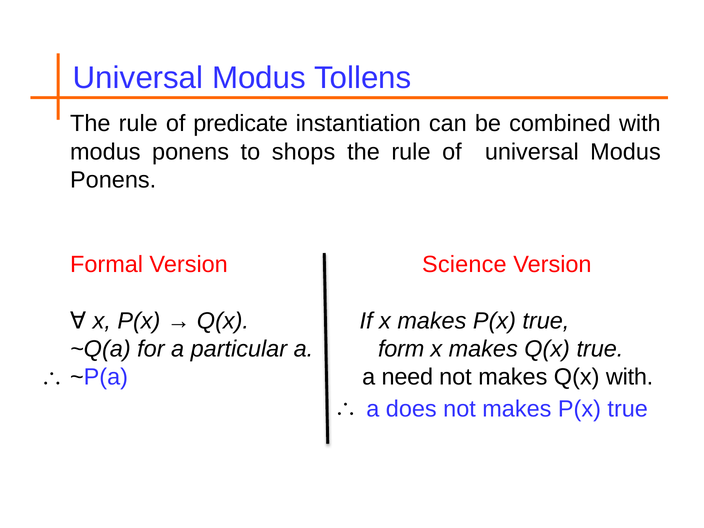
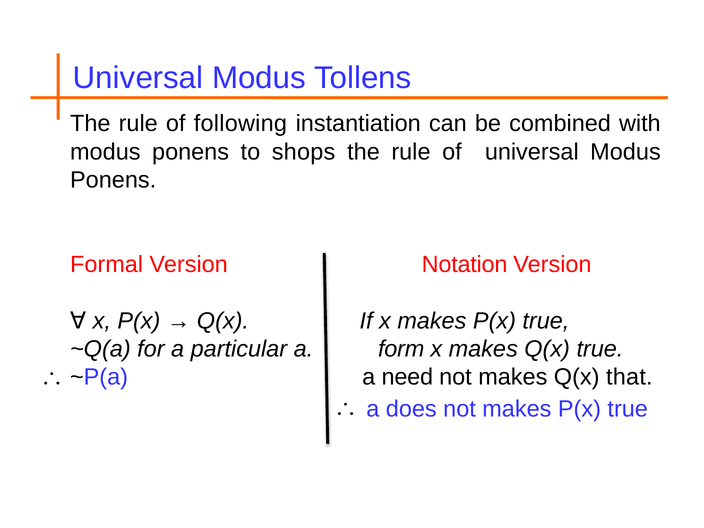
predicate: predicate -> following (240, 124)
Science: Science -> Notation (465, 264)
Q(x with: with -> that (629, 377)
